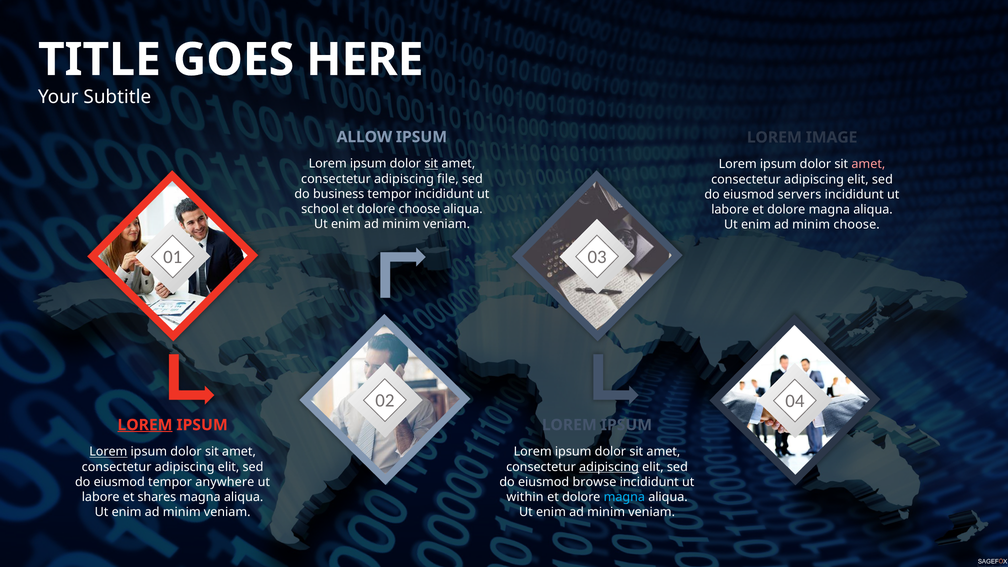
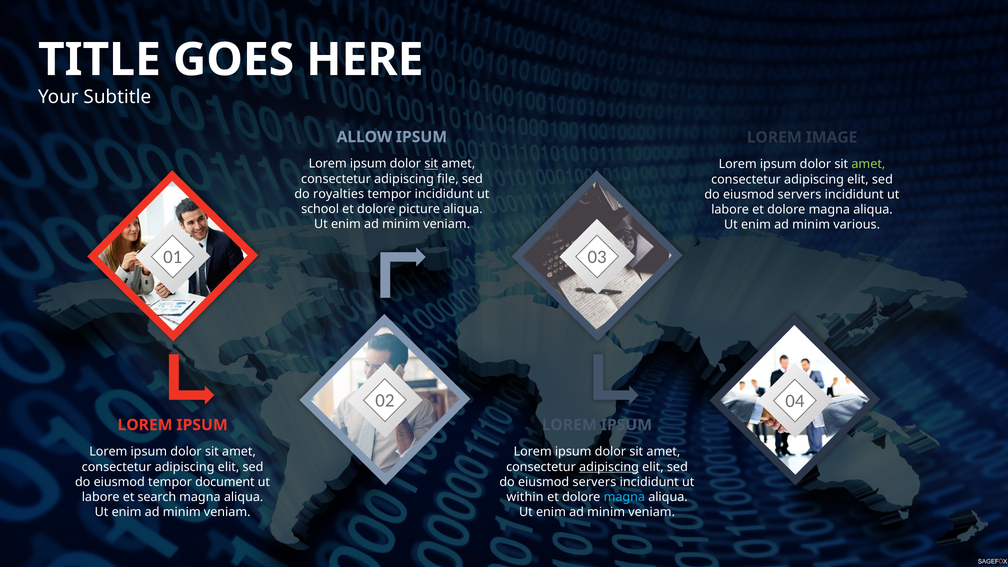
amet colour: pink -> light green (868, 164)
business: business -> royalties (339, 194)
dolore choose: choose -> picture (419, 209)
minim choose: choose -> various (857, 225)
LOREM underline: present -> none (145, 425)
Lorem underline: present -> none (108, 452)
anywhere: anywhere -> document (225, 482)
browse: browse -> servers (594, 482)
shares: shares -> search (157, 497)
